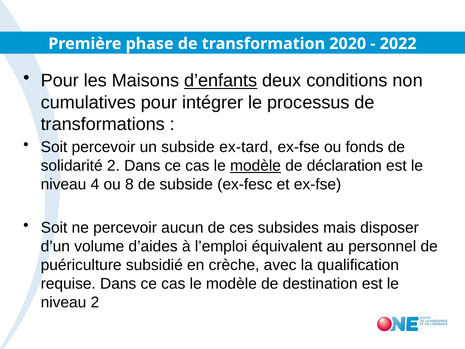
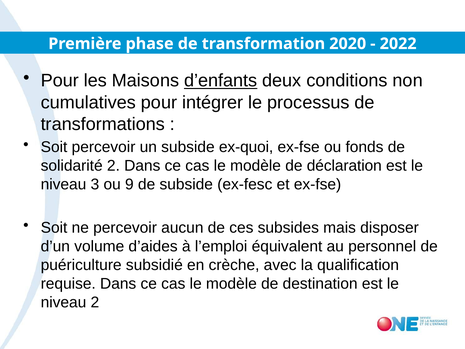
ex-tard: ex-tard -> ex-quoi (246, 147)
modèle underline: present -> none (256, 166)
4: 4 -> 3 (95, 184)
8: 8 -> 9 (129, 184)
